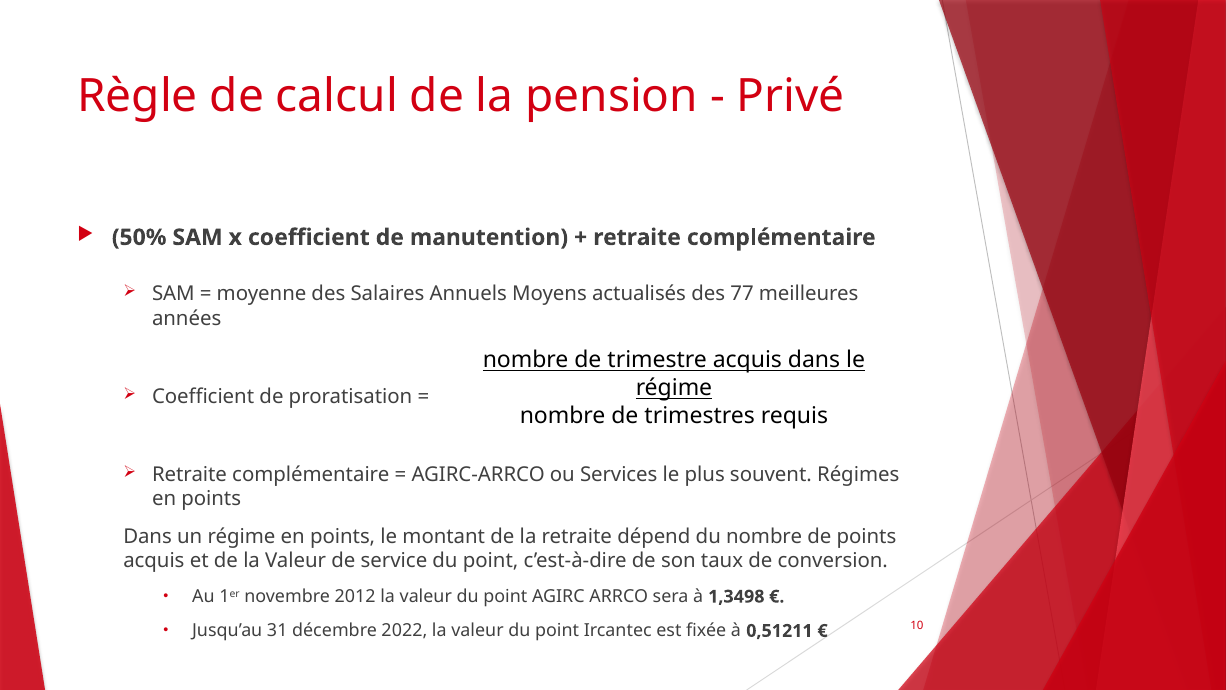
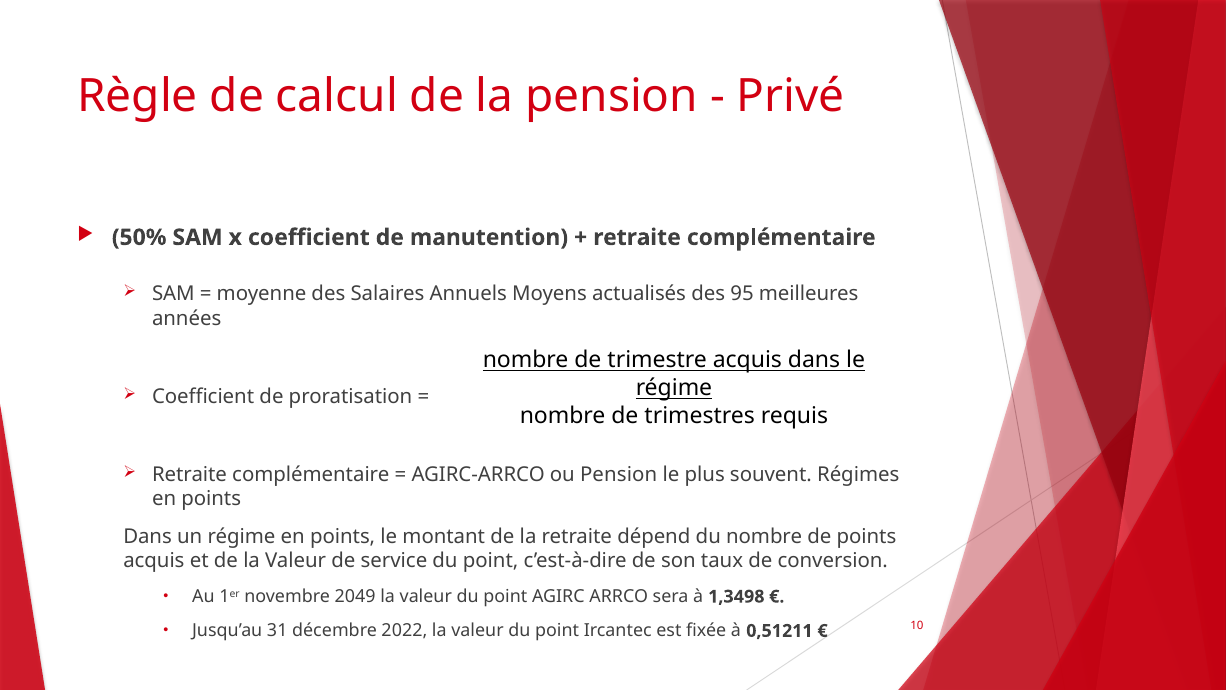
77: 77 -> 95 (742, 294)
ou Services: Services -> Pension (619, 474)
2012: 2012 -> 2049 (355, 596)
